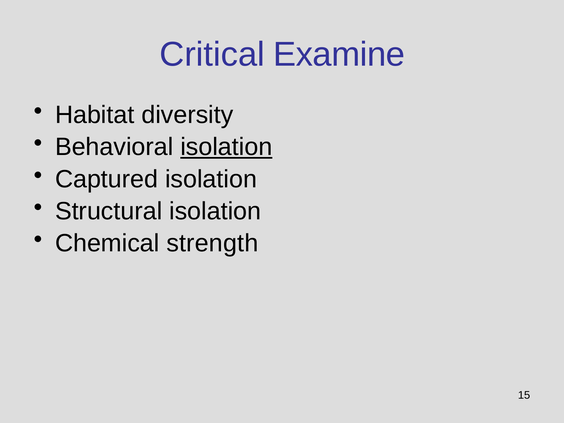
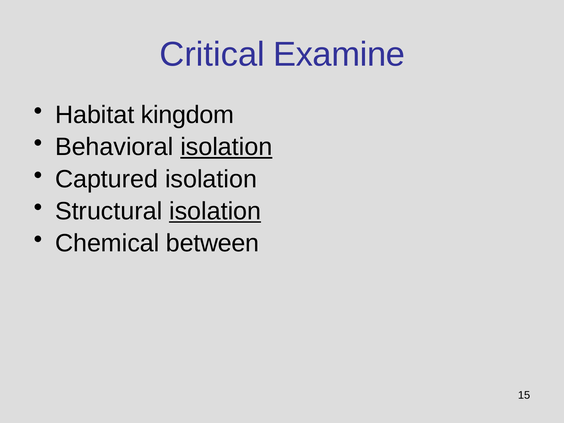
diversity: diversity -> kingdom (188, 115)
isolation underline: none -> present (215, 211)
strength: strength -> between (213, 243)
